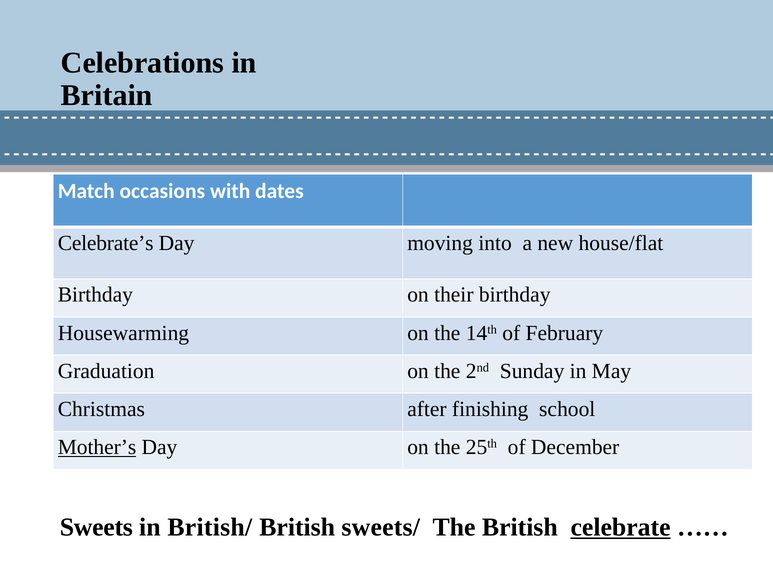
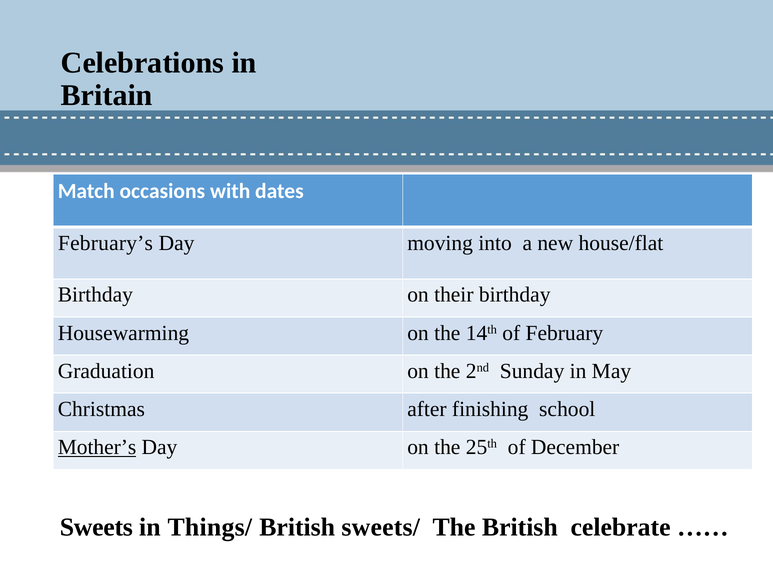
Celebrate’s: Celebrate’s -> February’s (105, 243)
British/: British/ -> Things/ (210, 527)
celebrate underline: present -> none (621, 527)
